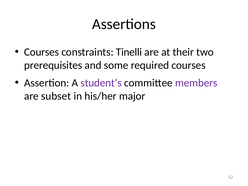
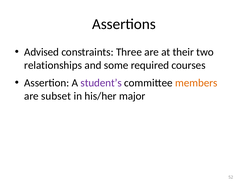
Courses: Courses -> Advised (42, 52)
Tinelli: Tinelli -> Three (129, 52)
prerequisites: prerequisites -> relationships (53, 65)
members colour: purple -> orange (196, 83)
